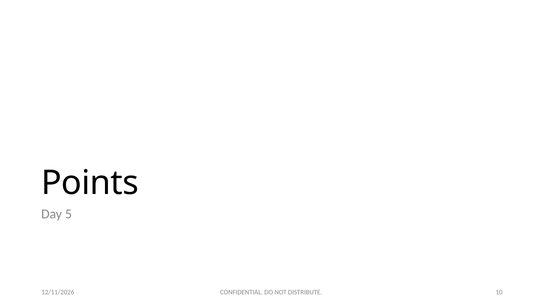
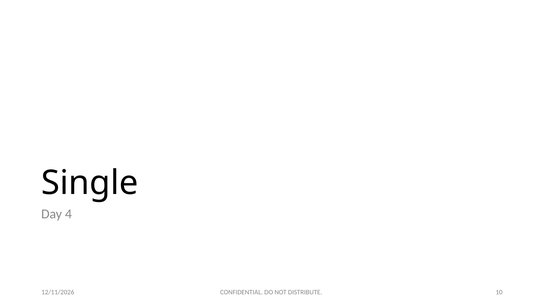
Points: Points -> Single (90, 183)
5: 5 -> 4 (68, 214)
